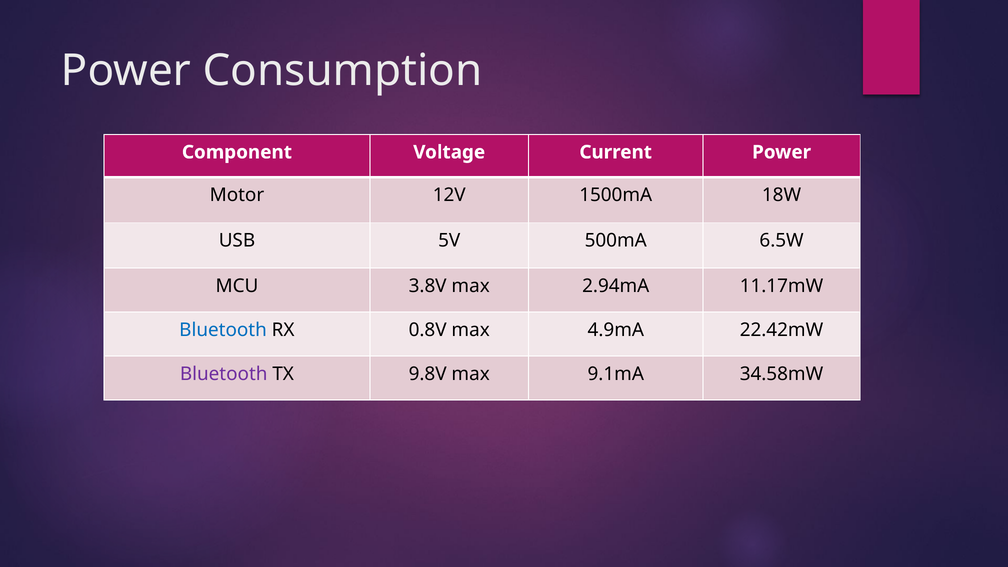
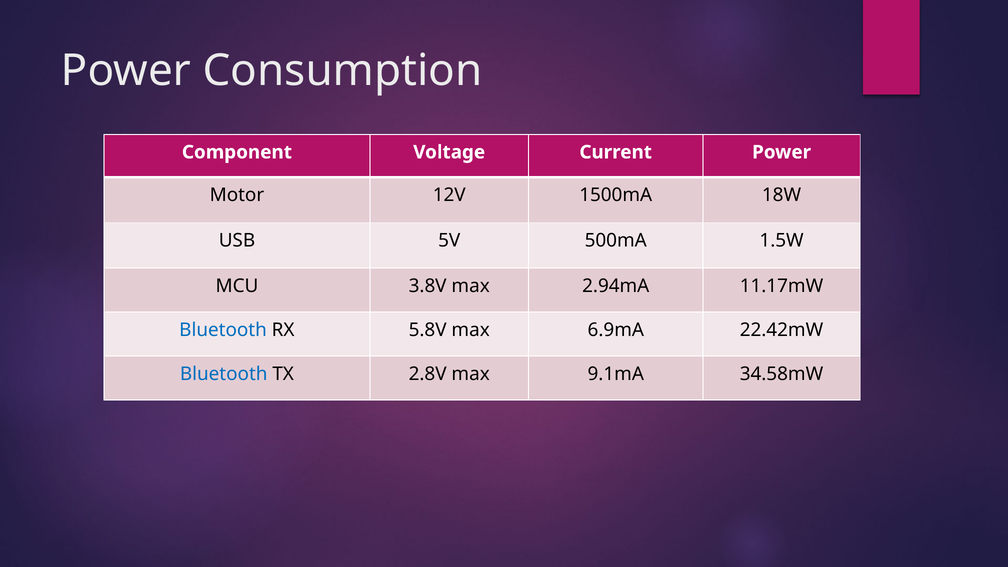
6.5W: 6.5W -> 1.5W (782, 240)
0.8V: 0.8V -> 5.8V (428, 330)
4.9mA: 4.9mA -> 6.9mA (616, 330)
Bluetooth colour: purple -> blue (224, 374)
9.8V: 9.8V -> 2.8V (428, 374)
